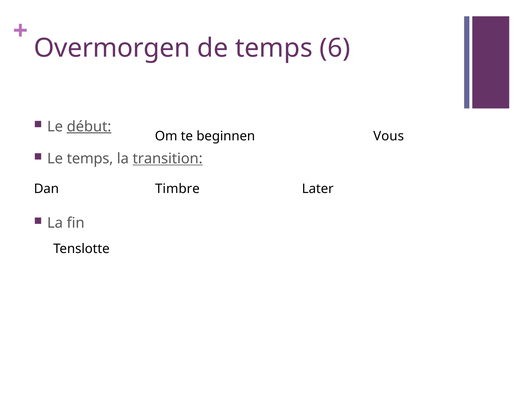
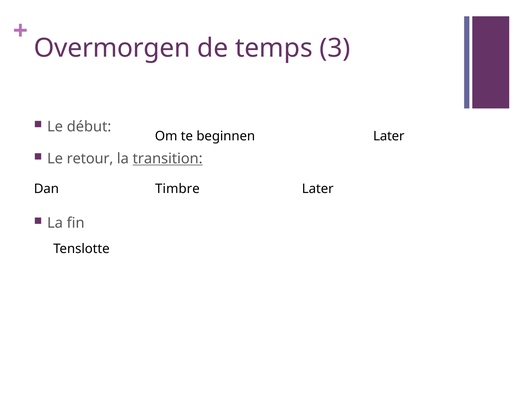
6: 6 -> 3 (335, 48)
début underline: present -> none (89, 126)
beginnen Vous: Vous -> Later (389, 136)
Le temps: temps -> retour (90, 159)
